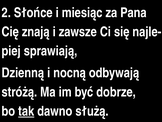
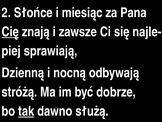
Cię underline: none -> present (10, 32)
